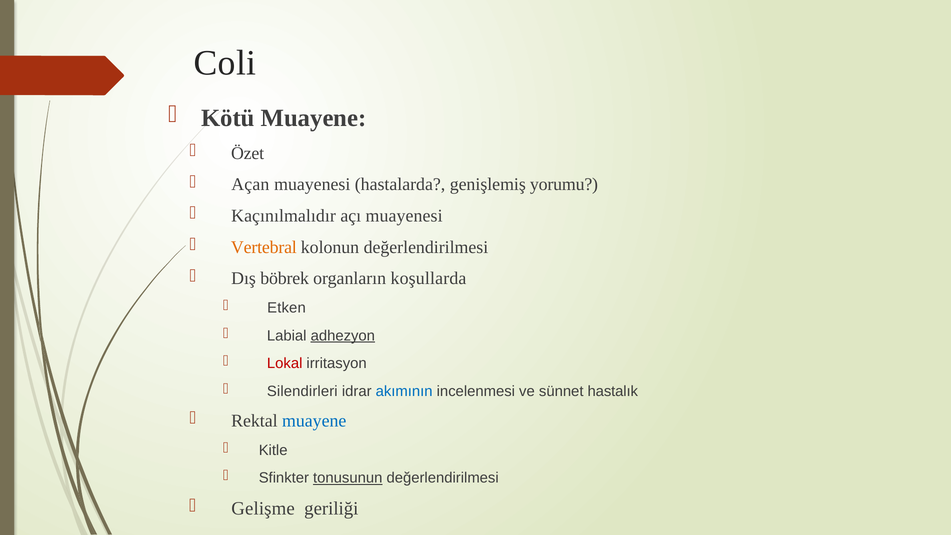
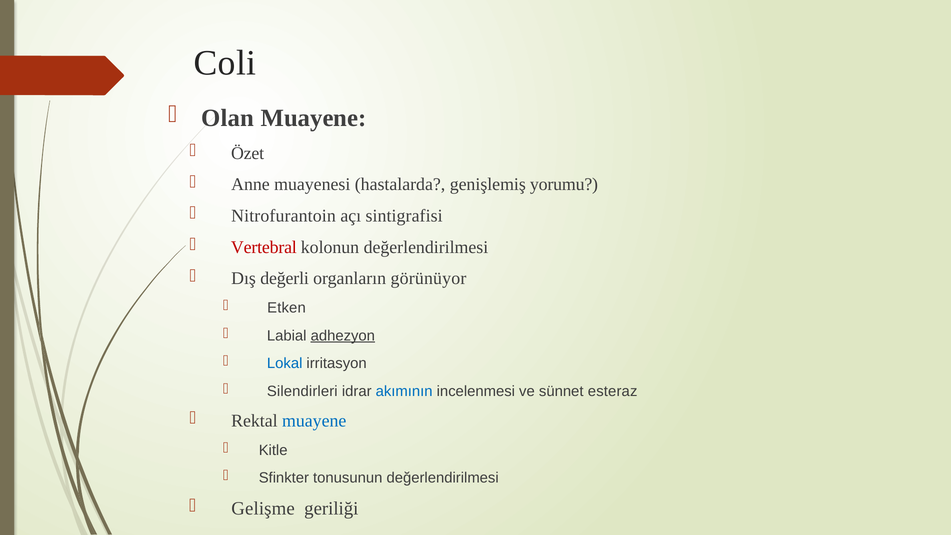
Kötü: Kötü -> Olan (228, 118)
Açan: Açan -> Anne (250, 185)
Kaçınılmalıdır: Kaçınılmalıdır -> Nitrofurantoin (283, 216)
açı muayenesi: muayenesi -> sintigrafisi (404, 216)
Vertebral colour: orange -> red (264, 247)
böbrek: böbrek -> değerli (285, 279)
koşullarda: koşullarda -> görünüyor (428, 279)
Lokal colour: red -> blue (285, 363)
hastalık: hastalık -> esteraz (613, 391)
tonusunun underline: present -> none (348, 478)
